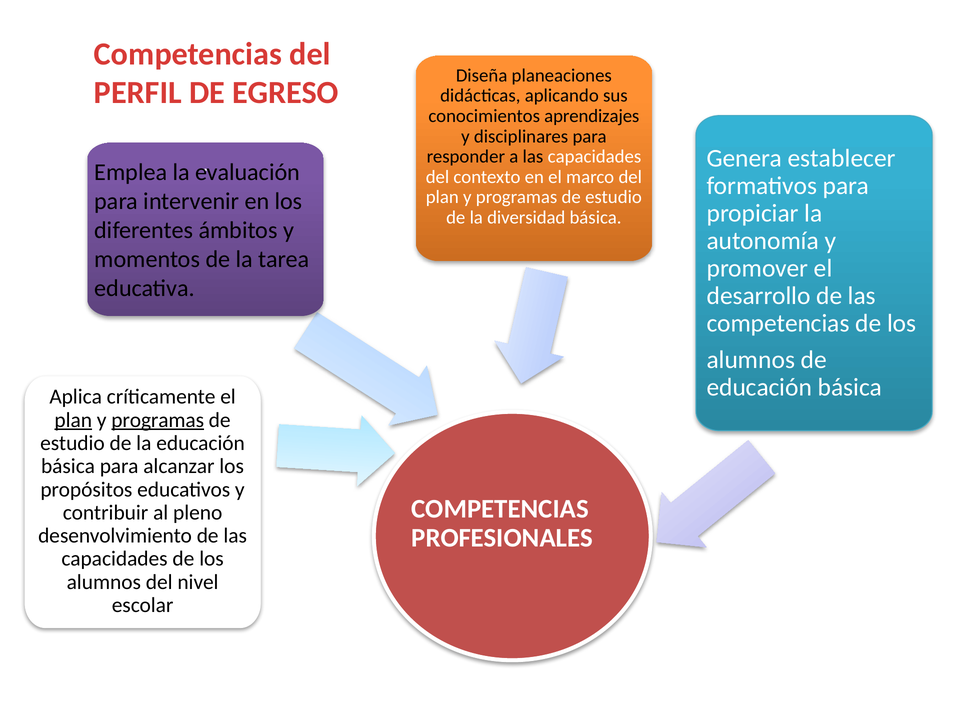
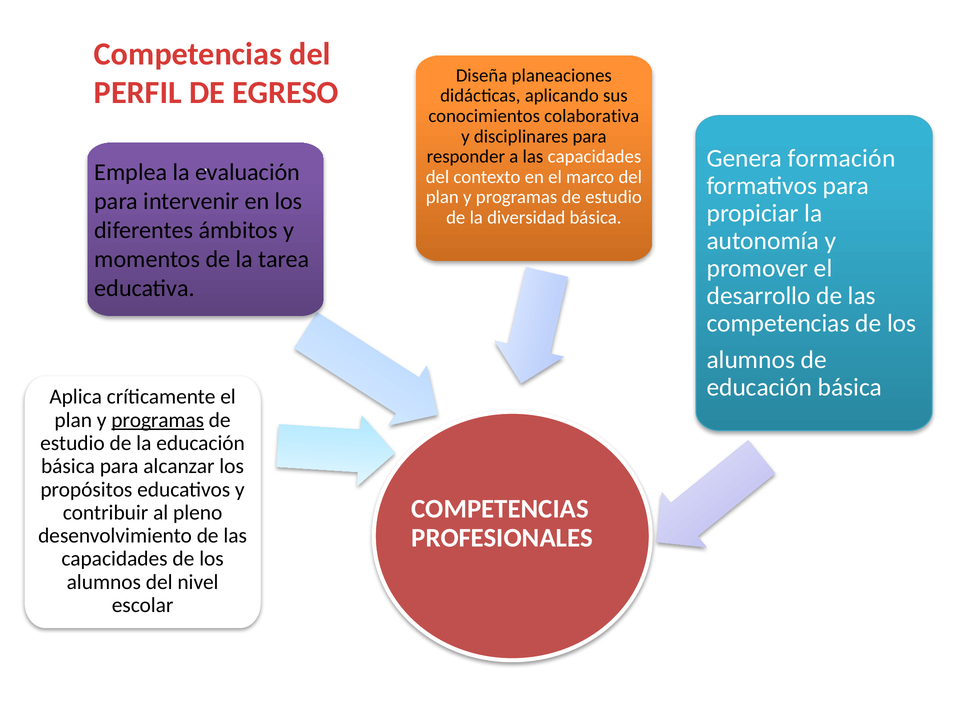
aprendizajes: aprendizajes -> colaborativa (592, 116)
establecer: establecer -> formación (842, 159)
plan underline: present -> none (73, 420)
